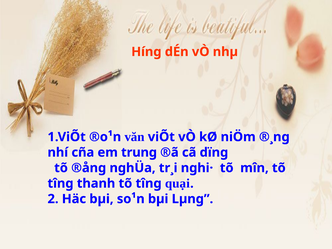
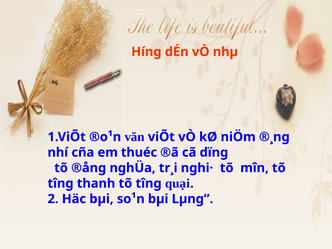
trung: trung -> thuéc (139, 152)
